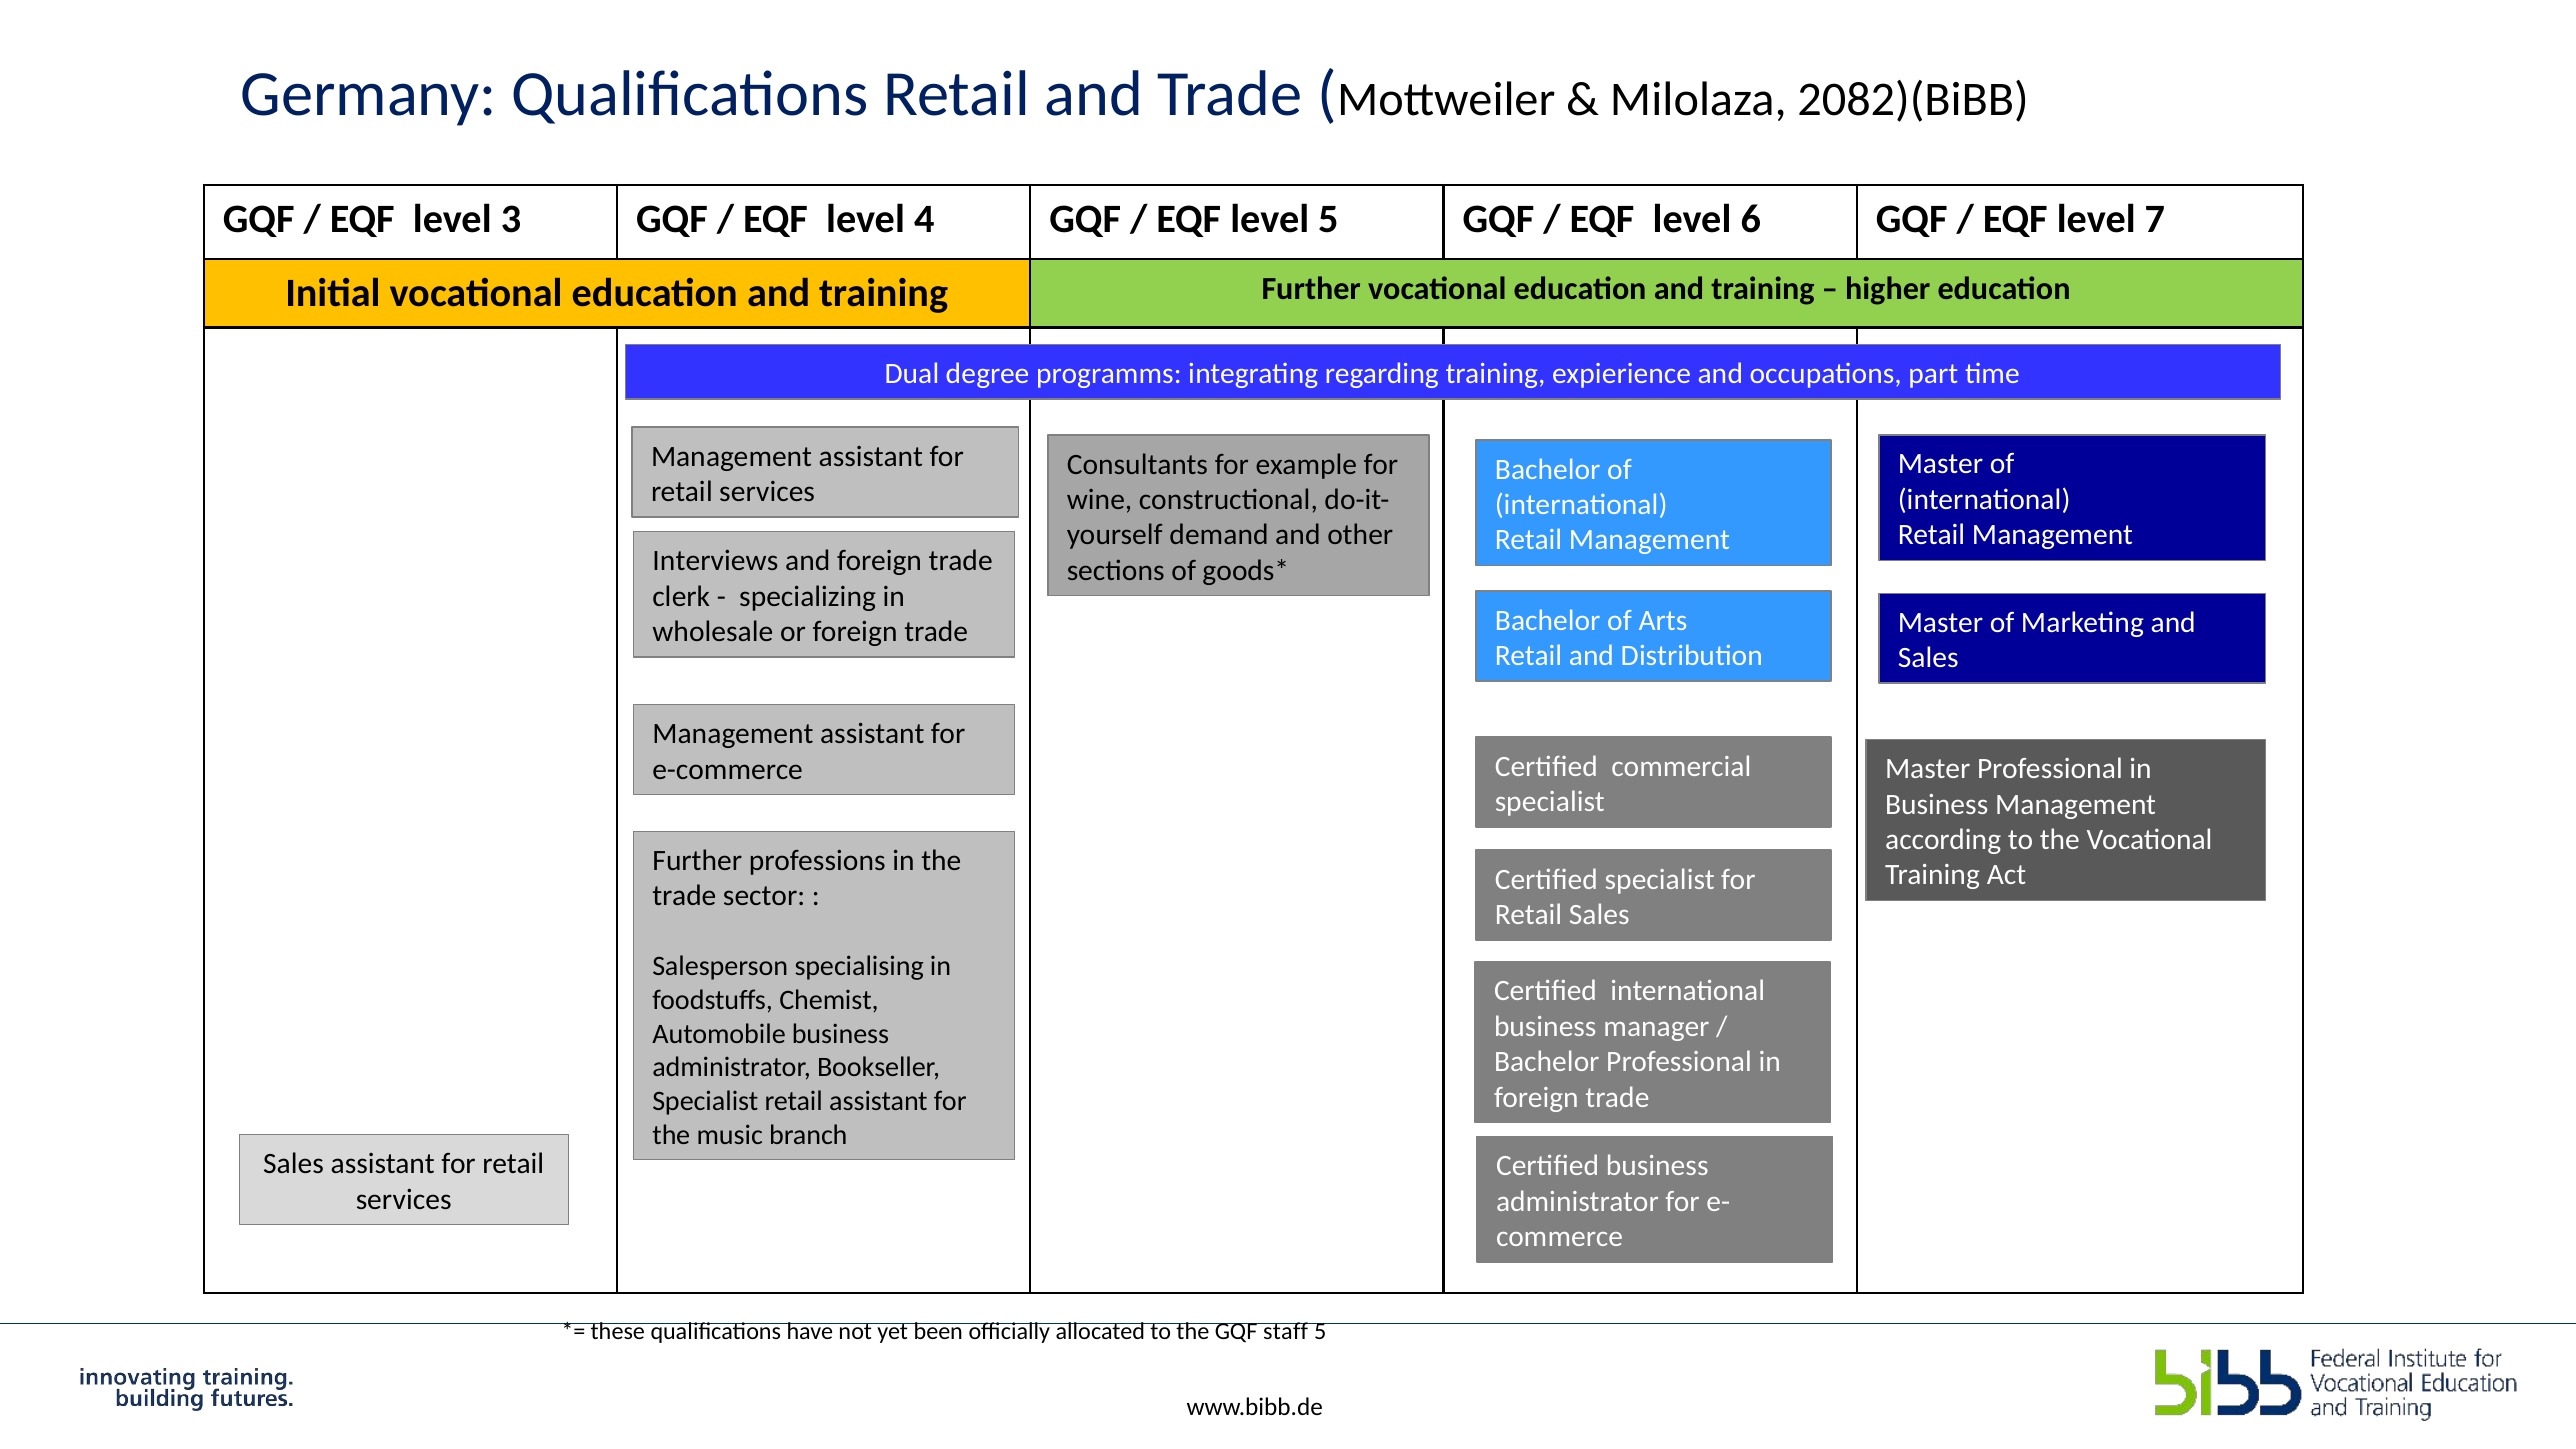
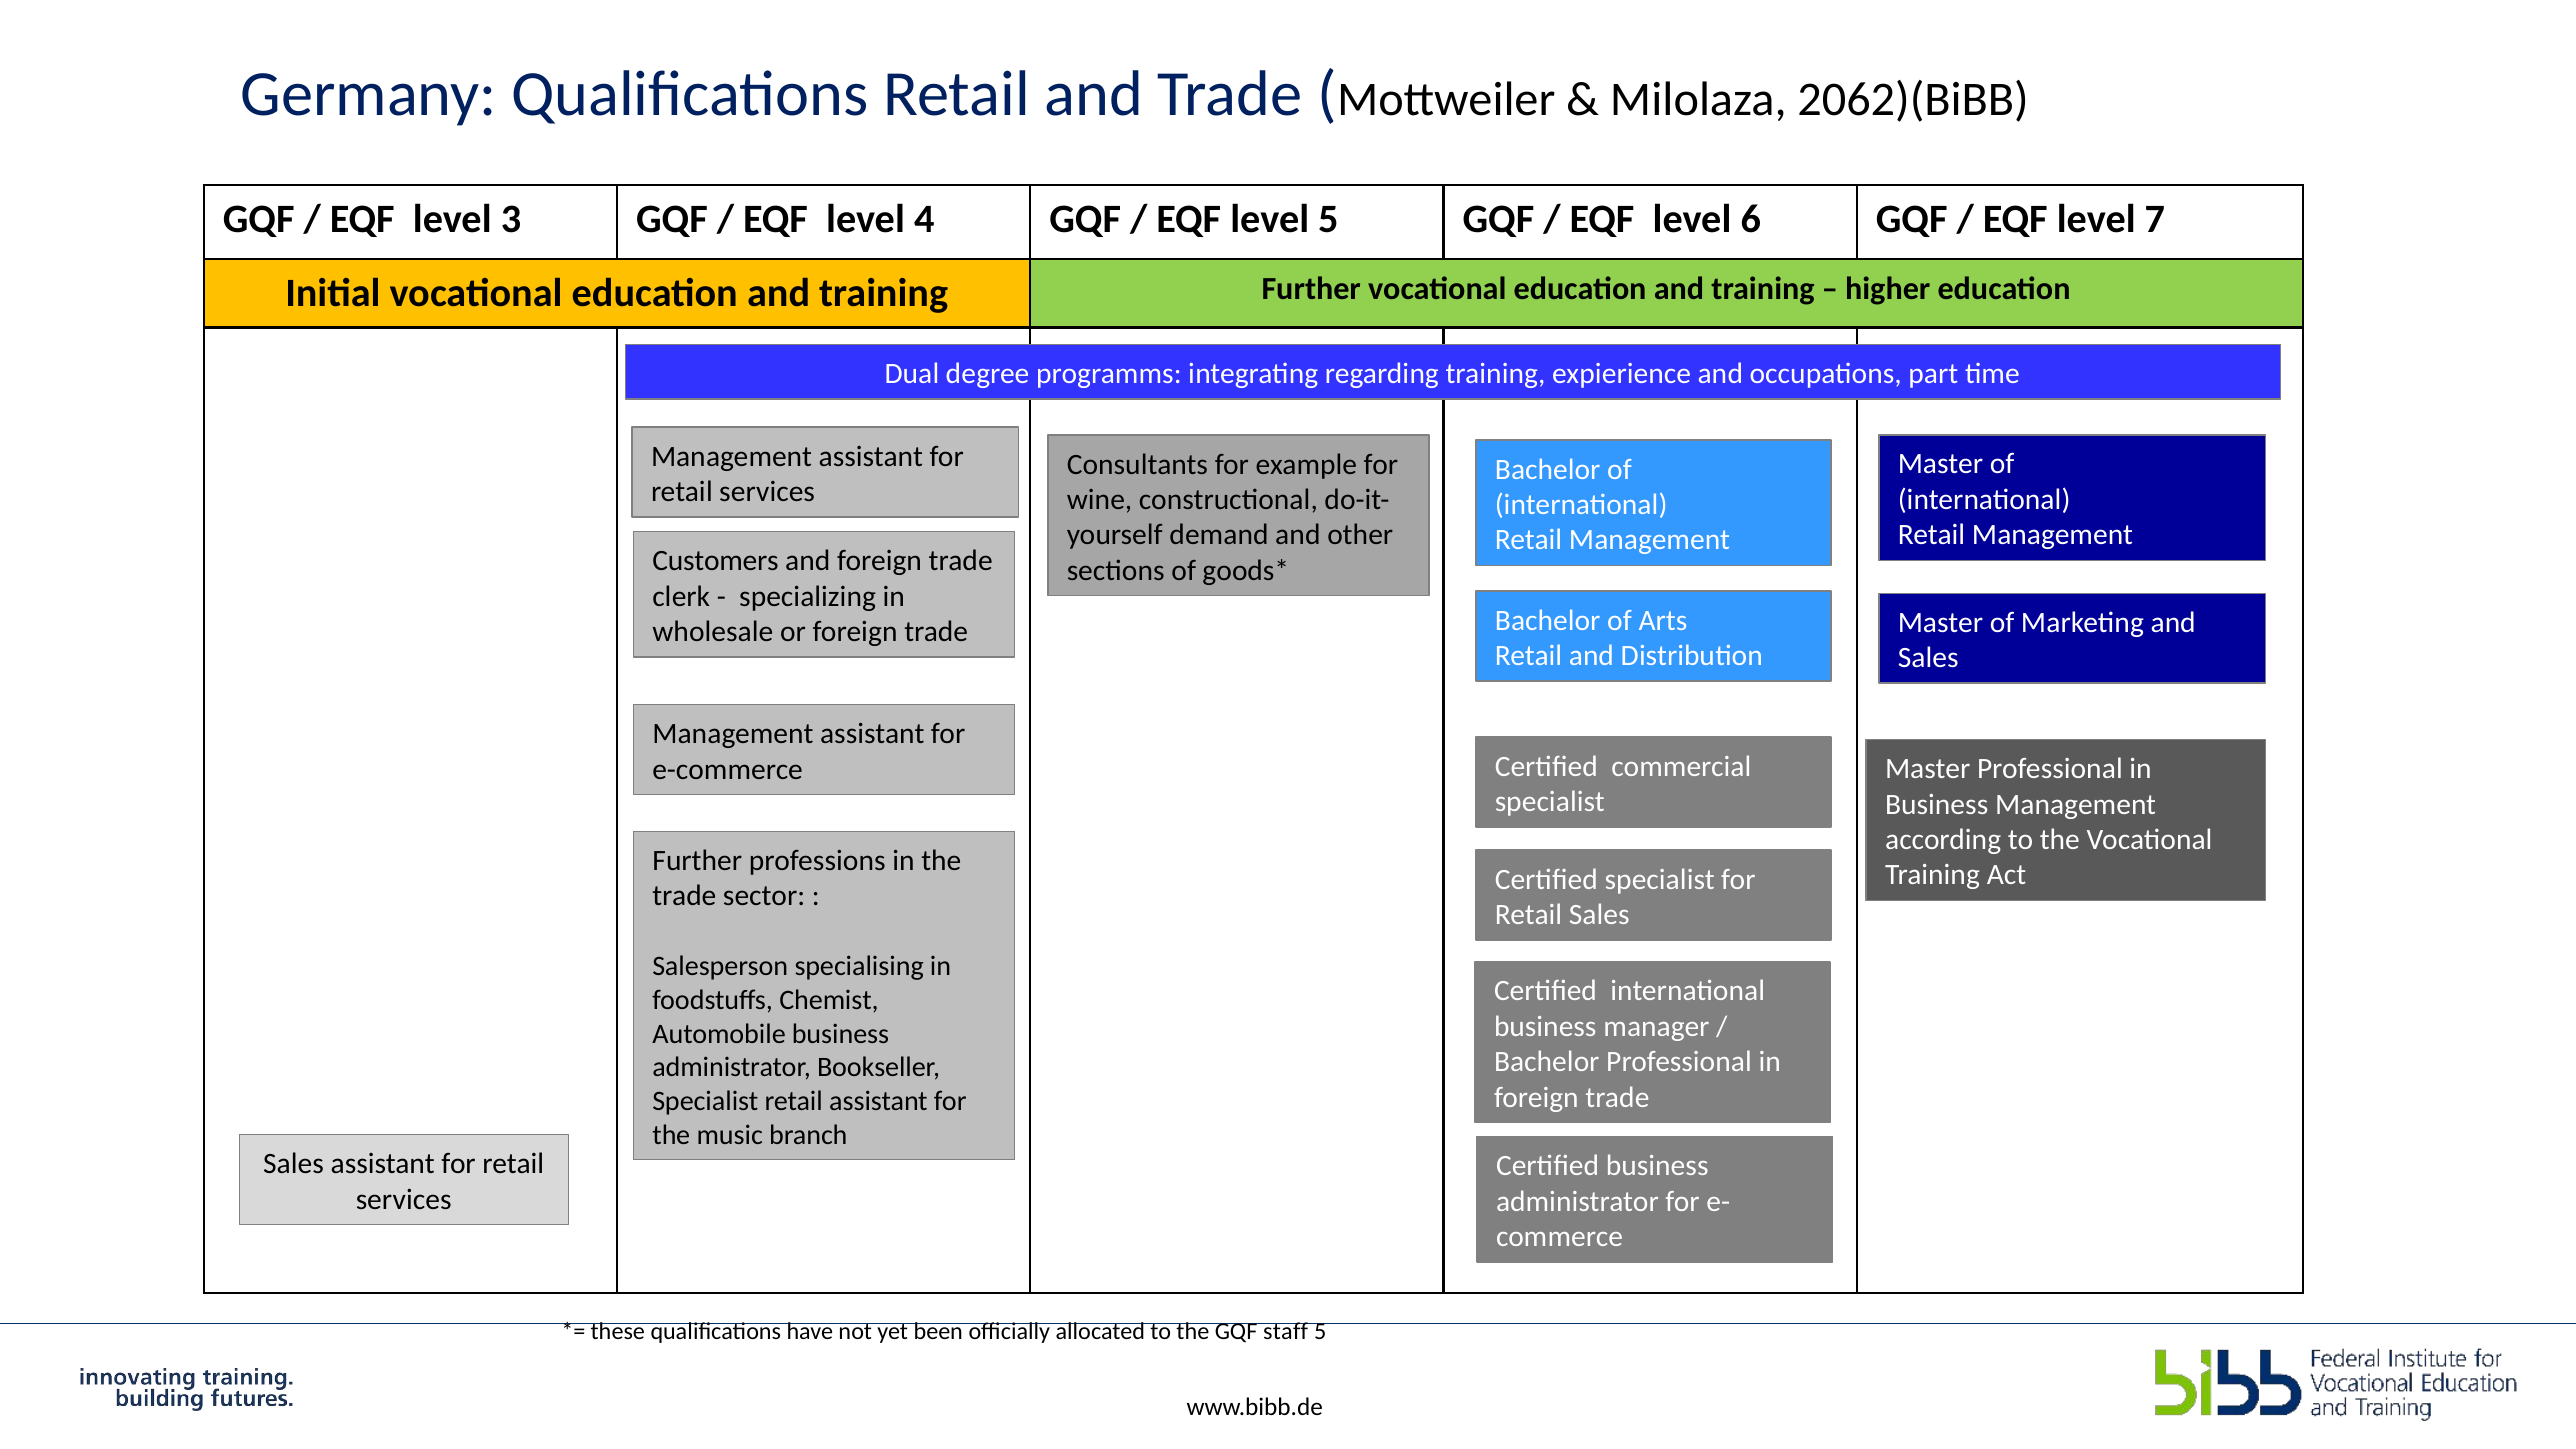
2082)(BiBB: 2082)(BiBB -> 2062)(BiBB (1913, 100)
Interviews: Interviews -> Customers (716, 561)
